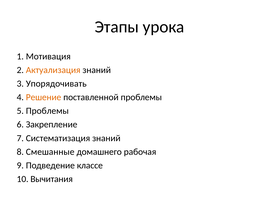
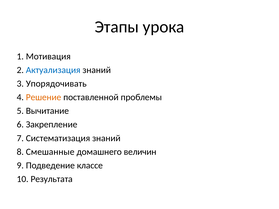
Актуализация colour: orange -> blue (53, 70)
5 Проблемы: Проблемы -> Вычитание (47, 111)
рабочая: рабочая -> величин (140, 152)
Вычитания: Вычитания -> Результата (52, 179)
